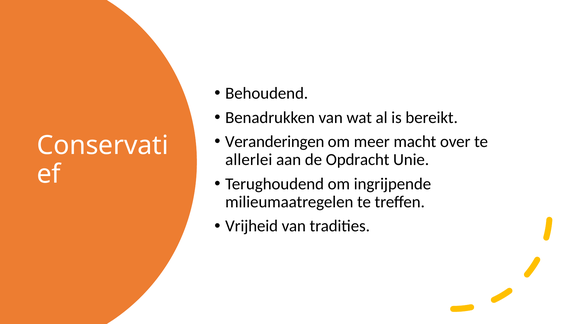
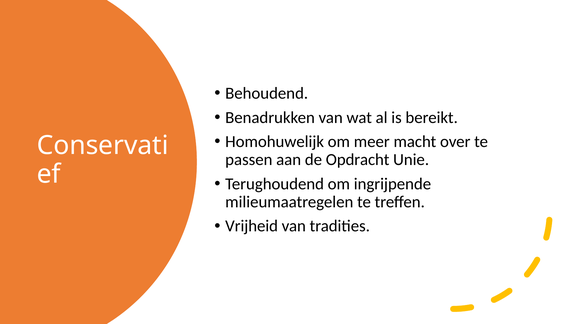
Veranderingen: Veranderingen -> Homohuwelijk (275, 142)
allerlei: allerlei -> passen (249, 160)
